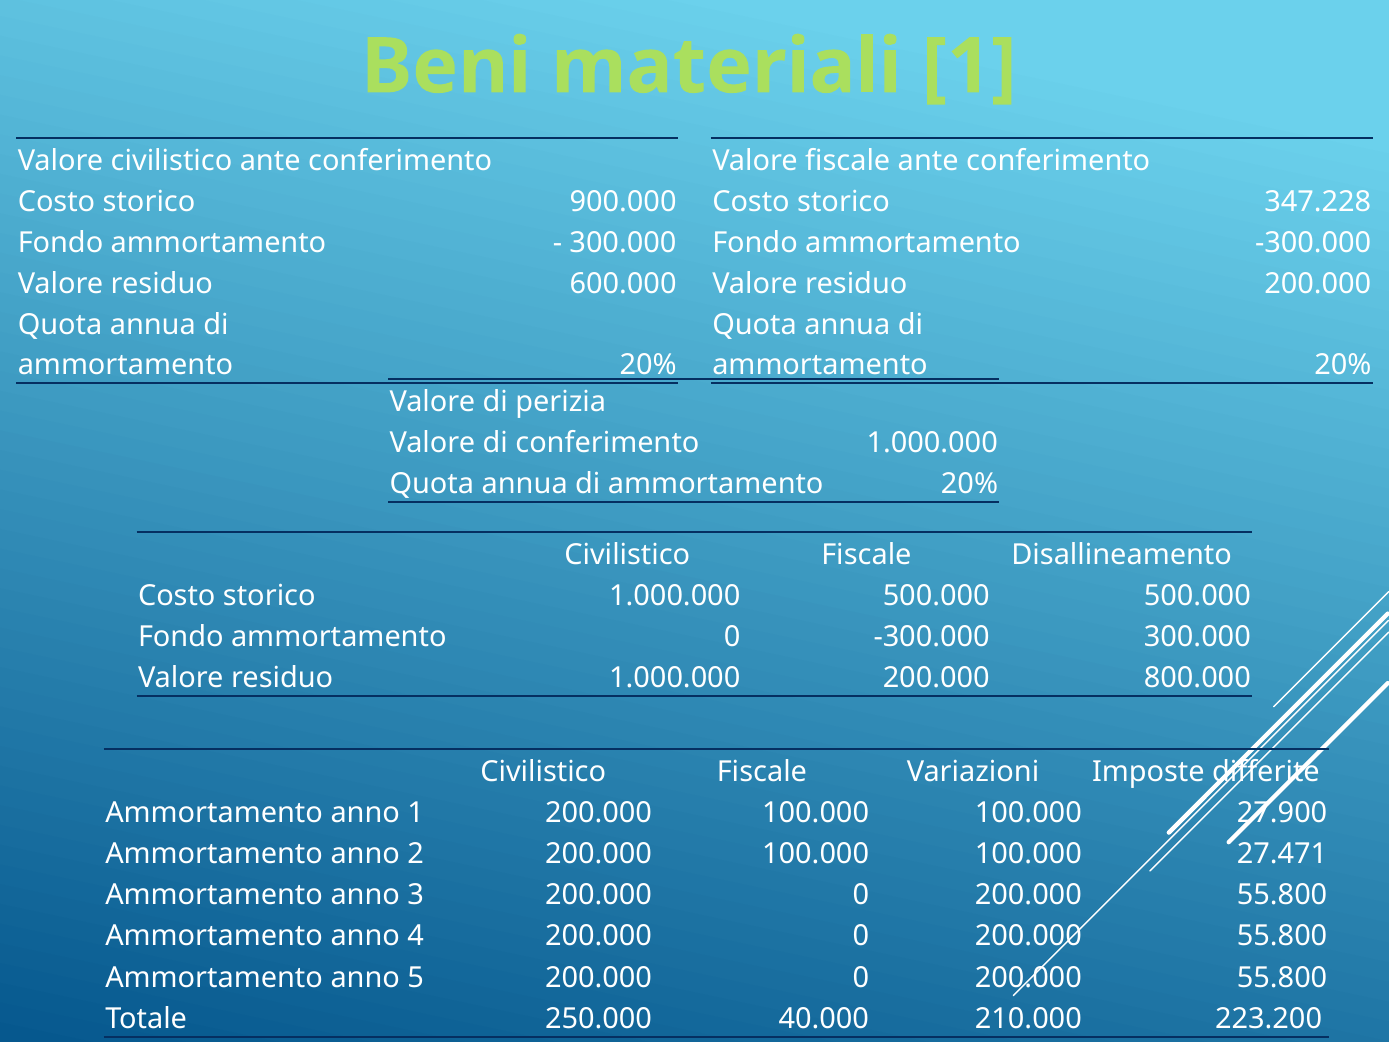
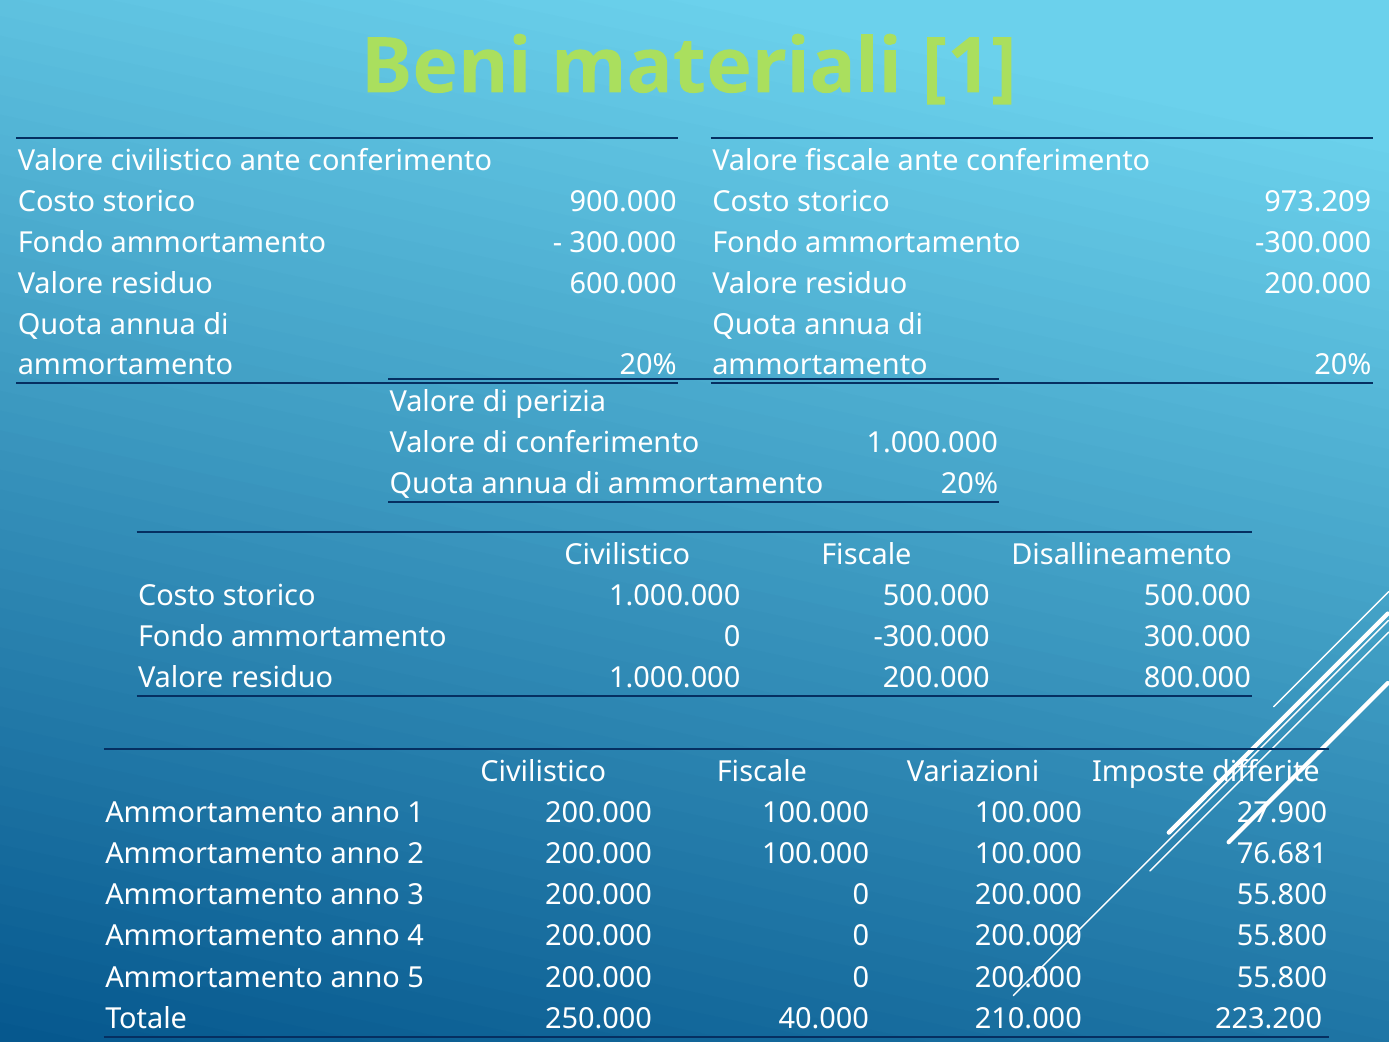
347.228: 347.228 -> 973.209 (1318, 202)
27.471: 27.471 -> 76.681 (1282, 854)
